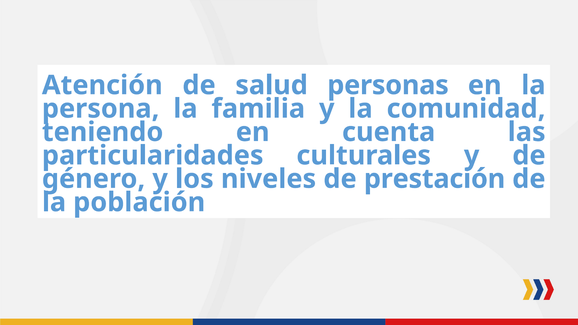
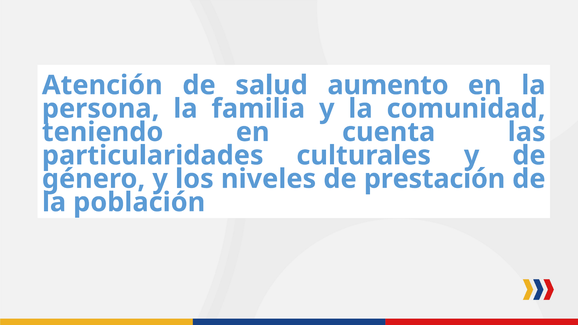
personas: personas -> aumento (388, 85)
